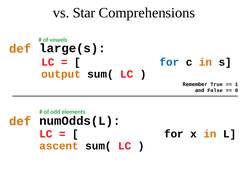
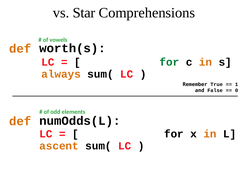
large(s: large(s -> worth(s (73, 48)
for colour: blue -> green (169, 62)
output: output -> always (61, 74)
